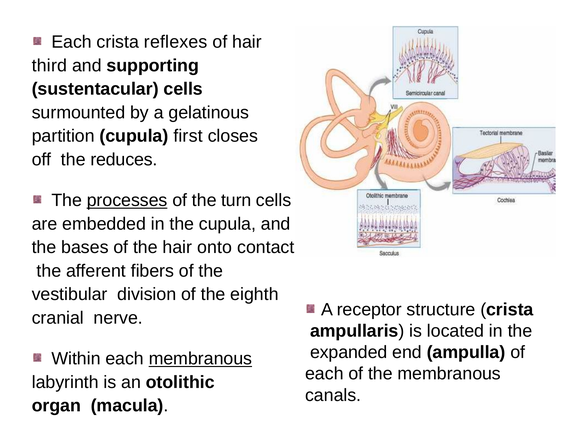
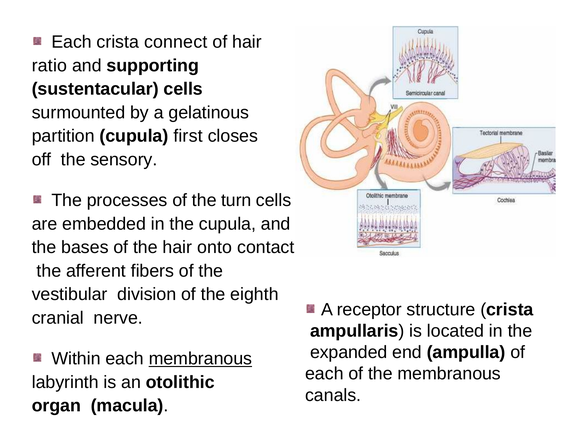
reflexes: reflexes -> connect (176, 42)
third: third -> ratio (49, 65)
reduces: reduces -> sensory (124, 159)
processes underline: present -> none (127, 200)
